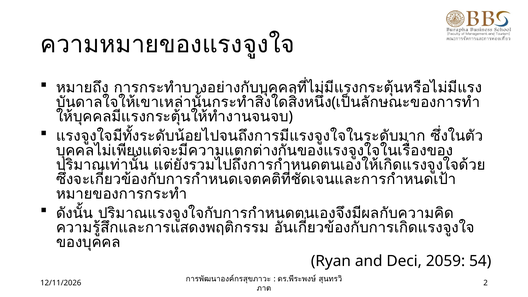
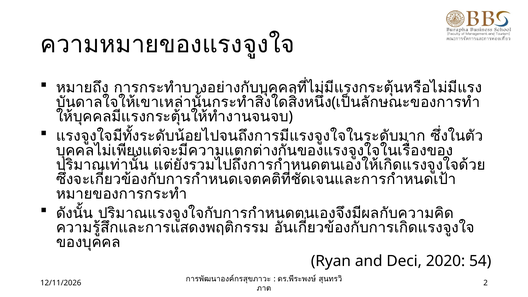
2059: 2059 -> 2020 (446, 261)
